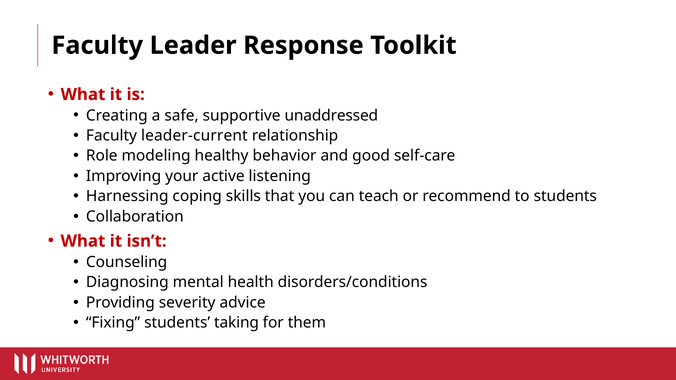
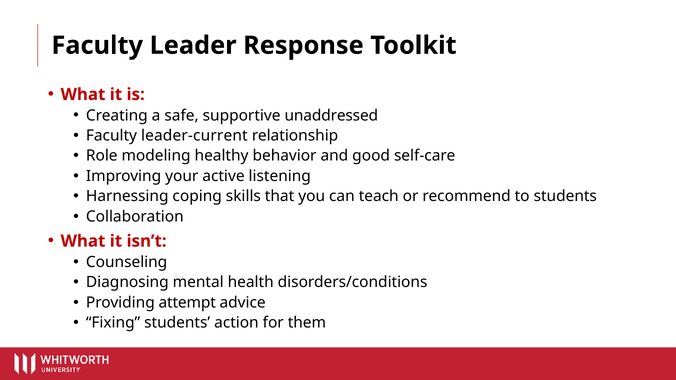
severity: severity -> attempt (187, 303)
taking: taking -> action (236, 323)
